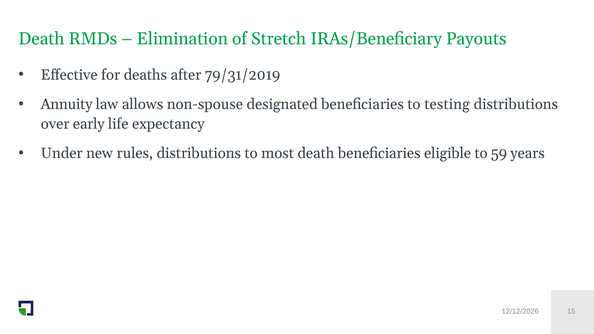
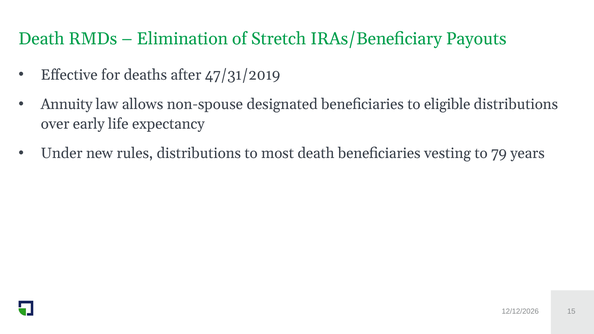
79/31/2019: 79/31/2019 -> 47/31/2019 (243, 75)
testing: testing -> eligible (447, 104)
eligible: eligible -> vesting (448, 153)
59: 59 -> 79 (499, 153)
